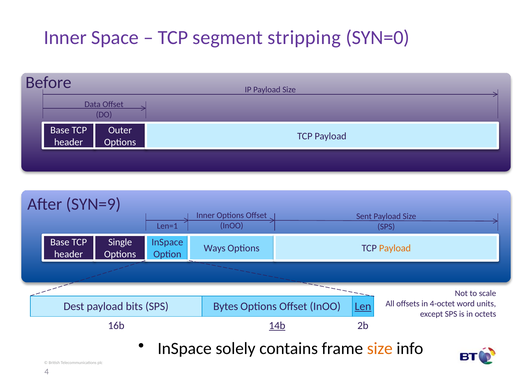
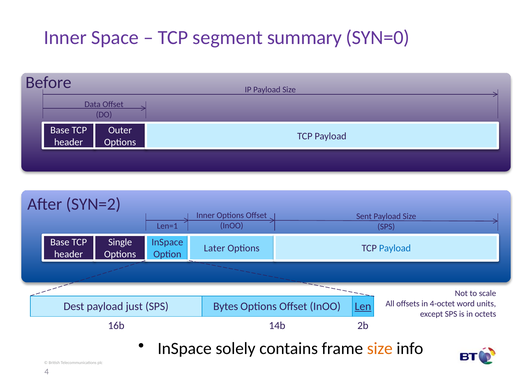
stripping: stripping -> summary (304, 37)
SYN=9: SYN=9 -> SYN=2 (93, 204)
Ways: Ways -> Later (215, 248)
Payload colour: orange -> blue (395, 248)
bits: bits -> just (134, 307)
14b underline: present -> none (277, 326)
